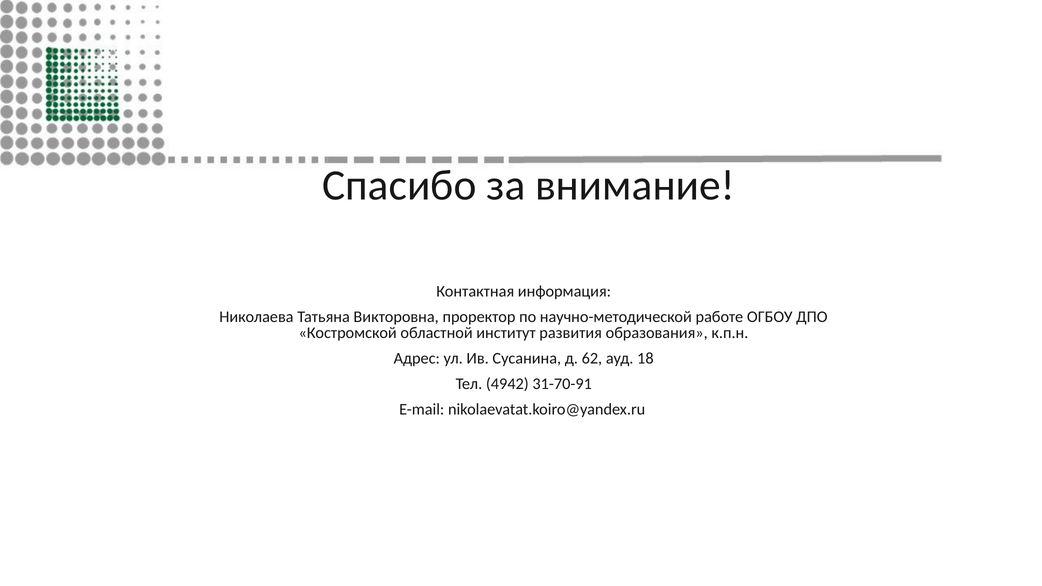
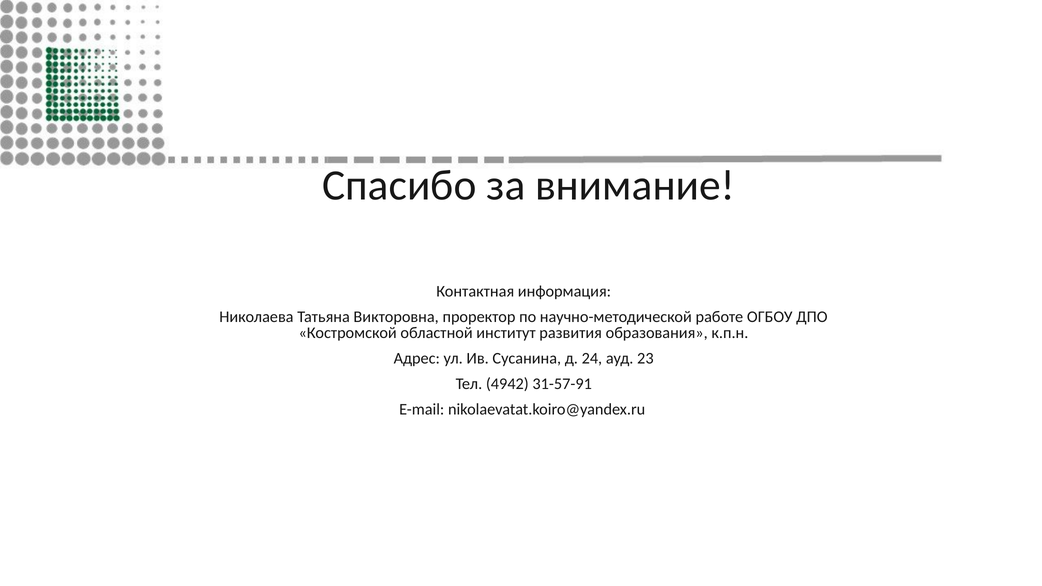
62: 62 -> 24 (592, 358)
18: 18 -> 23 (645, 358)
31-70-91: 31-70-91 -> 31-57-91 (562, 384)
